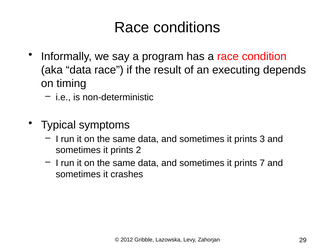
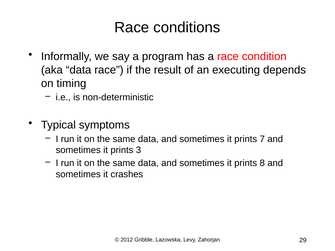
3: 3 -> 7 (262, 139)
2: 2 -> 3 (138, 150)
7: 7 -> 8 (262, 163)
